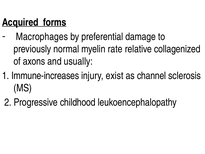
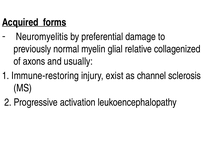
Macrophages: Macrophages -> Neuromyelitis (42, 37)
rate: rate -> glial (115, 49)
Immune-increases: Immune-increases -> Immune-restoring (45, 76)
childhood: childhood -> activation (78, 102)
